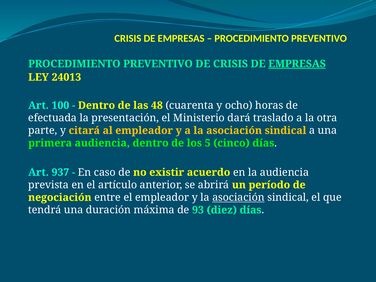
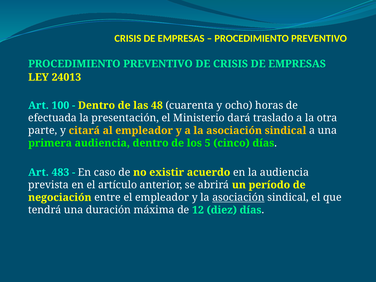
EMPRESAS underline: present -> none (297, 64)
937: 937 -> 483 (60, 172)
93: 93 -> 12 (198, 210)
